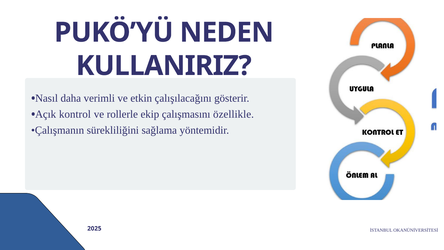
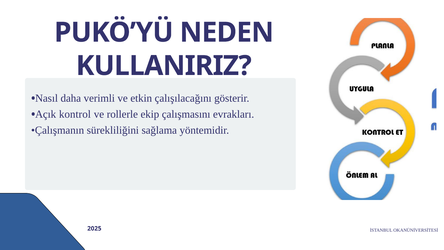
özellikle: özellikle -> evrakları (234, 114)
